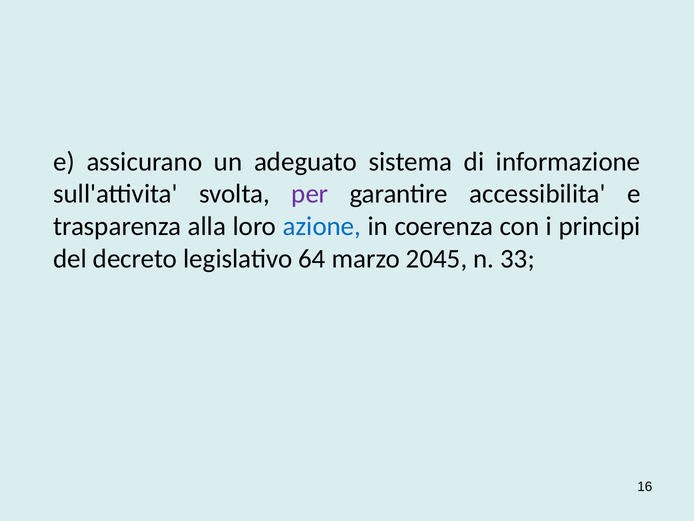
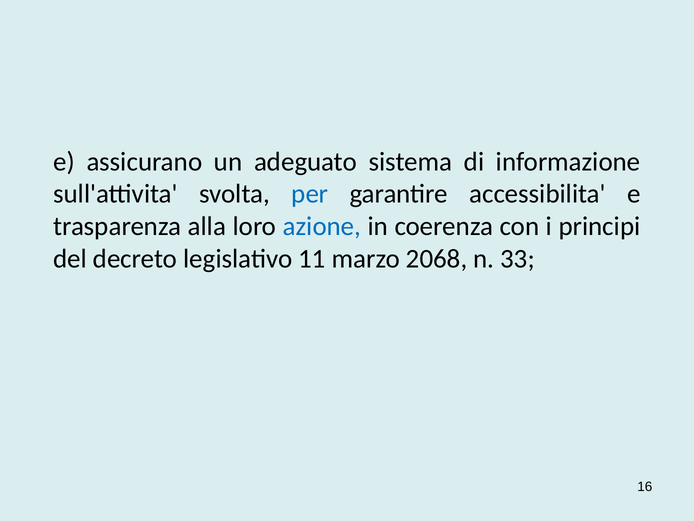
per colour: purple -> blue (310, 194)
64: 64 -> 11 (312, 259)
2045: 2045 -> 2068 (437, 259)
